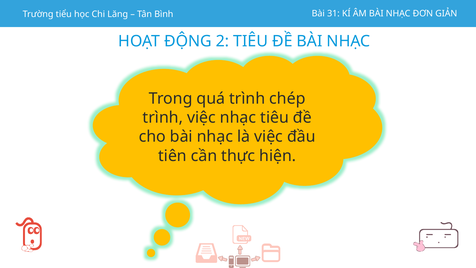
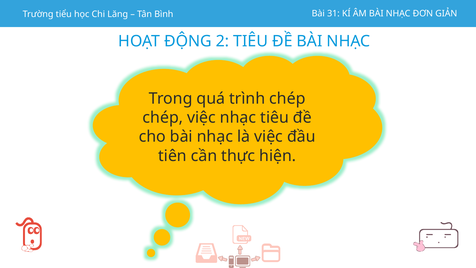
trình: trình -> chép (163, 118)
